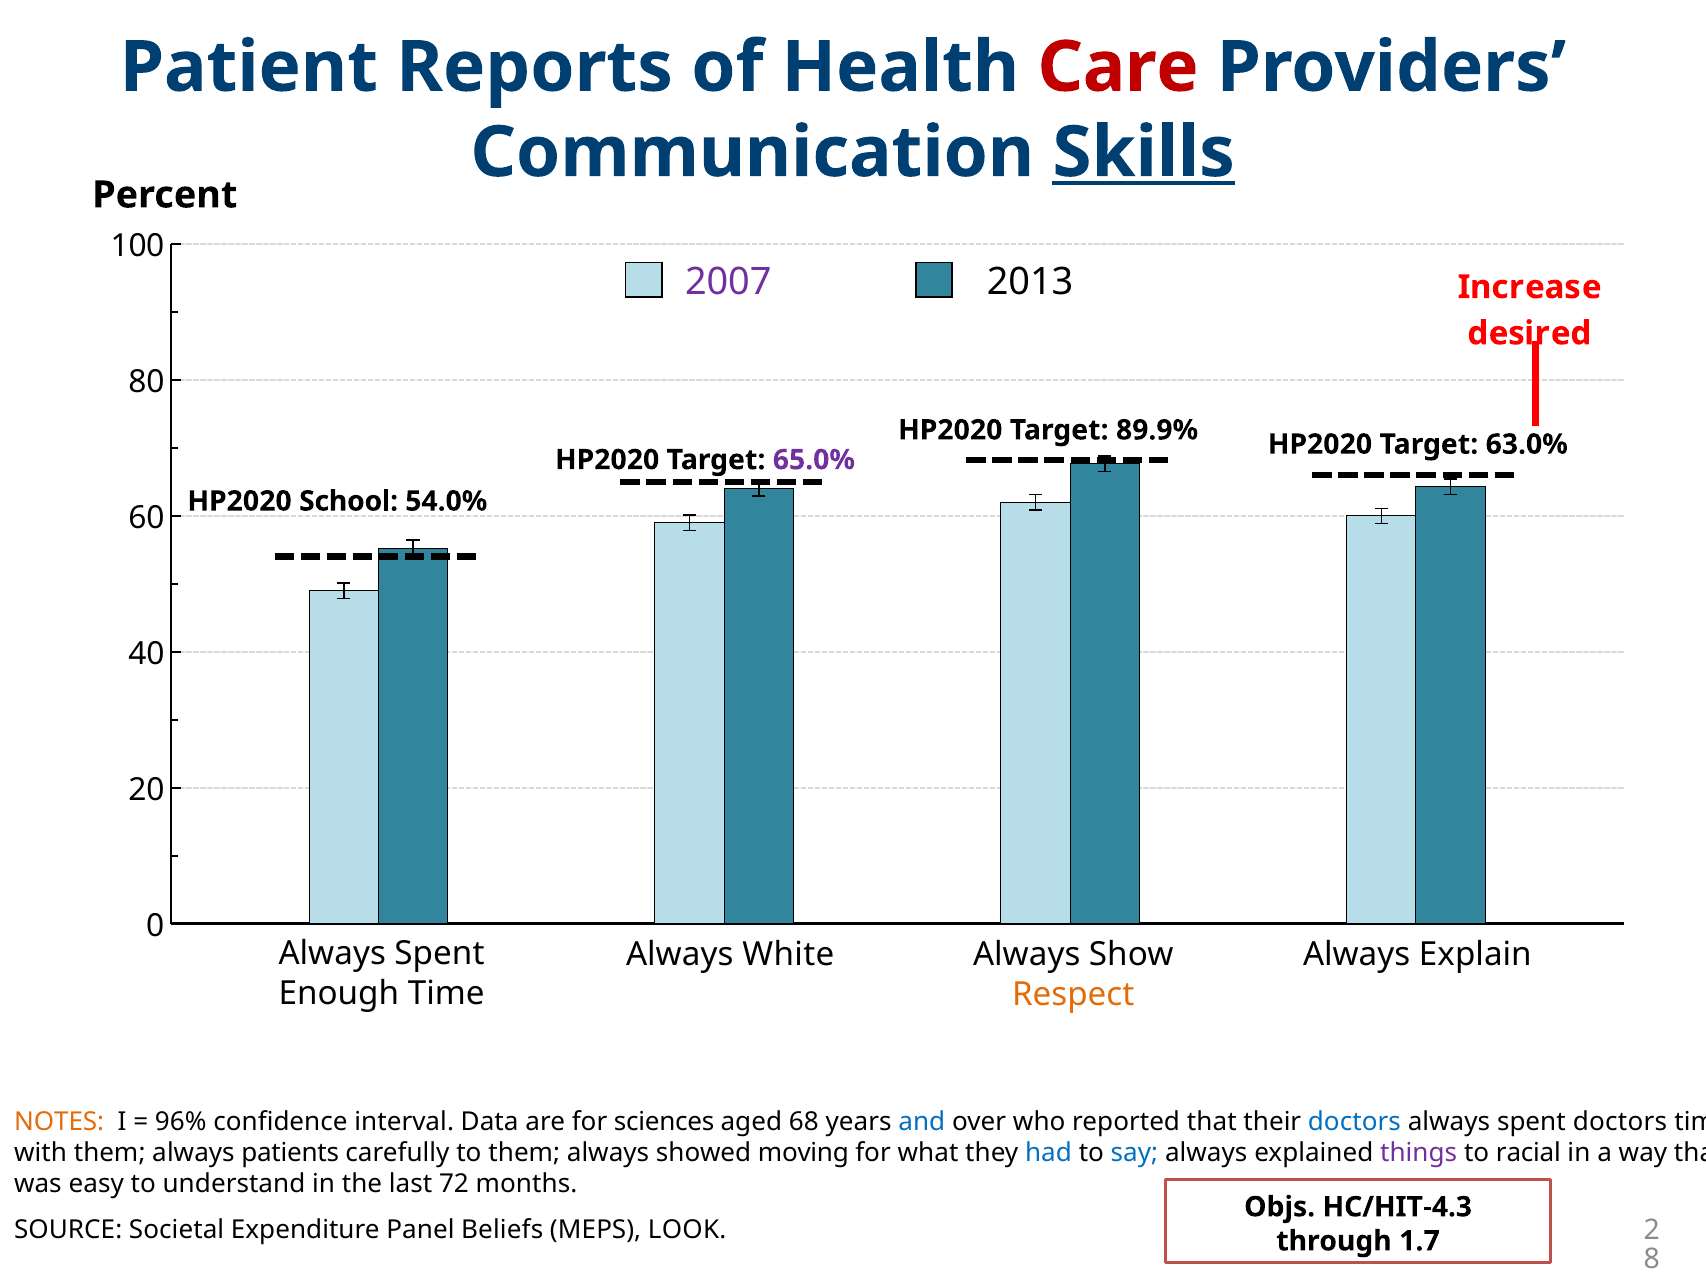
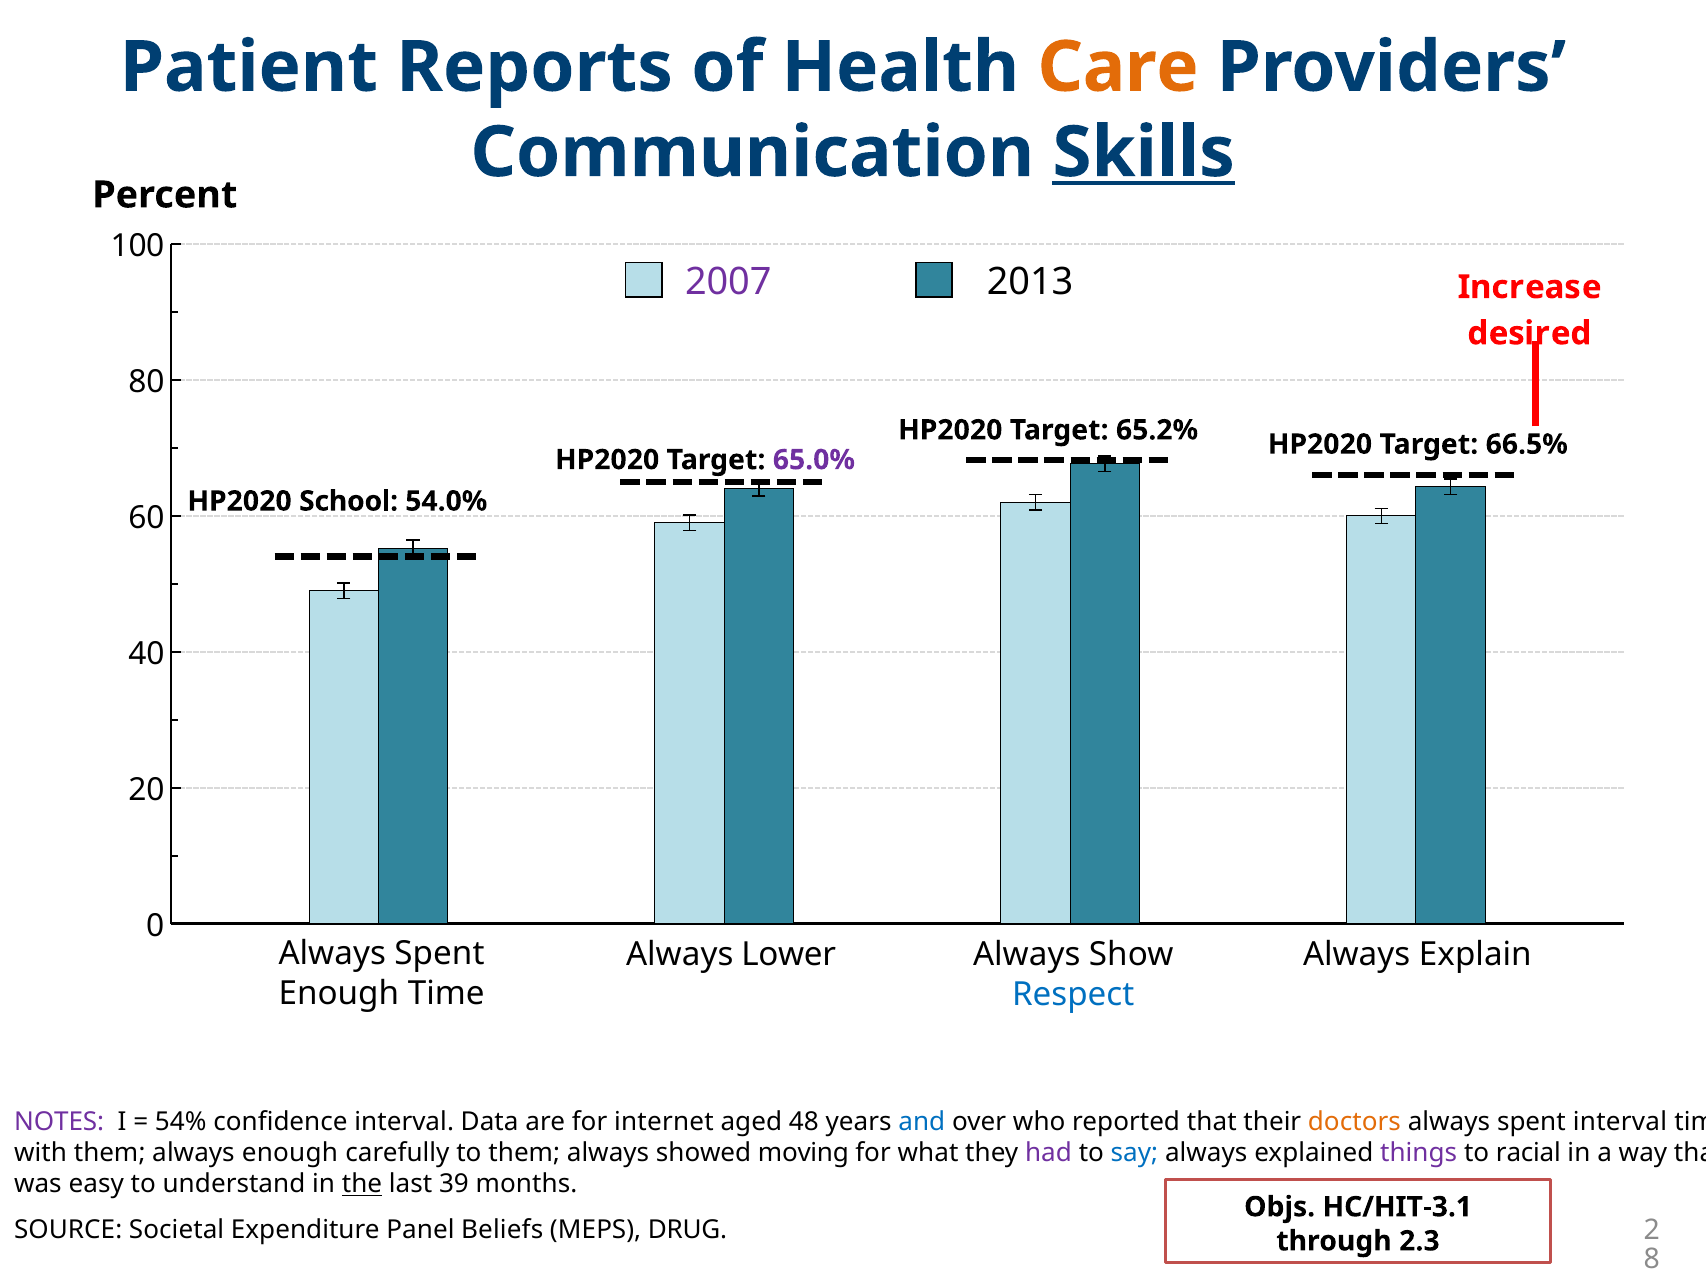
Care colour: red -> orange (1118, 67)
89.9%: 89.9% -> 65.2% (1157, 430)
63.0%: 63.0% -> 66.5% (1527, 445)
White: White -> Lower (789, 955)
Respect colour: orange -> blue (1073, 994)
NOTES colour: orange -> purple (59, 1122)
96%: 96% -> 54% (181, 1122)
sciences: sciences -> internet (664, 1122)
68: 68 -> 48 (804, 1122)
doctors colour: blue -> orange (1354, 1122)
spent doctors: doctors -> interval (1620, 1122)
always patients: patients -> enough (290, 1154)
had colour: blue -> purple (1049, 1154)
the underline: none -> present (362, 1185)
72: 72 -> 39 (454, 1185)
HC/HIT-4.3: HC/HIT-4.3 -> HC/HIT-3.1 (1397, 1207)
LOOK: LOOK -> DRUG (687, 1230)
1.7: 1.7 -> 2.3 (1419, 1242)
